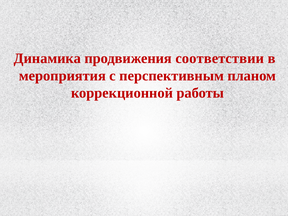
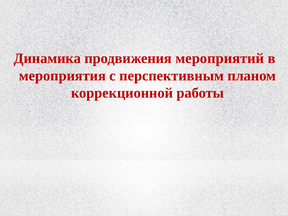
соответствии: соответствии -> мероприятий (220, 58)
